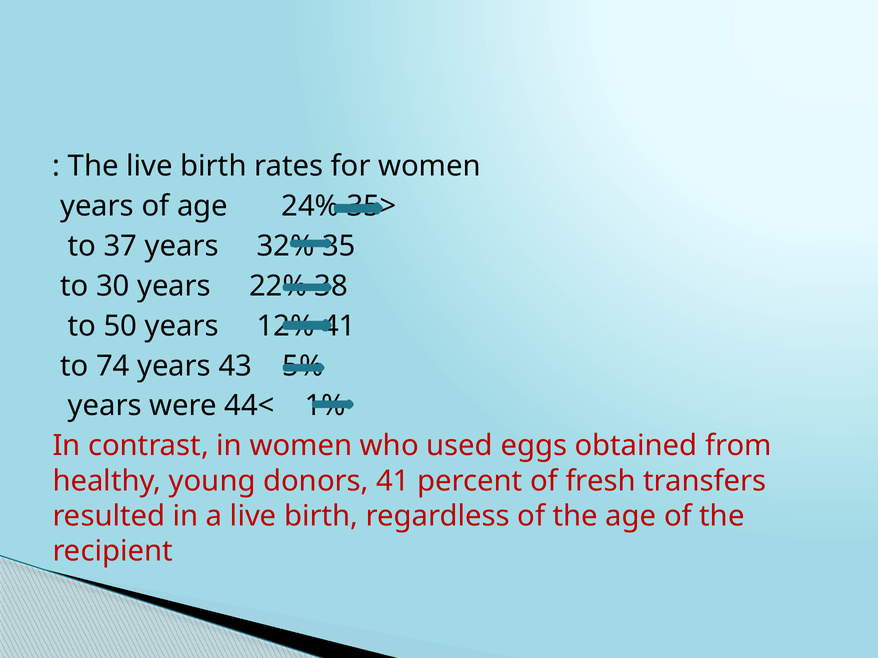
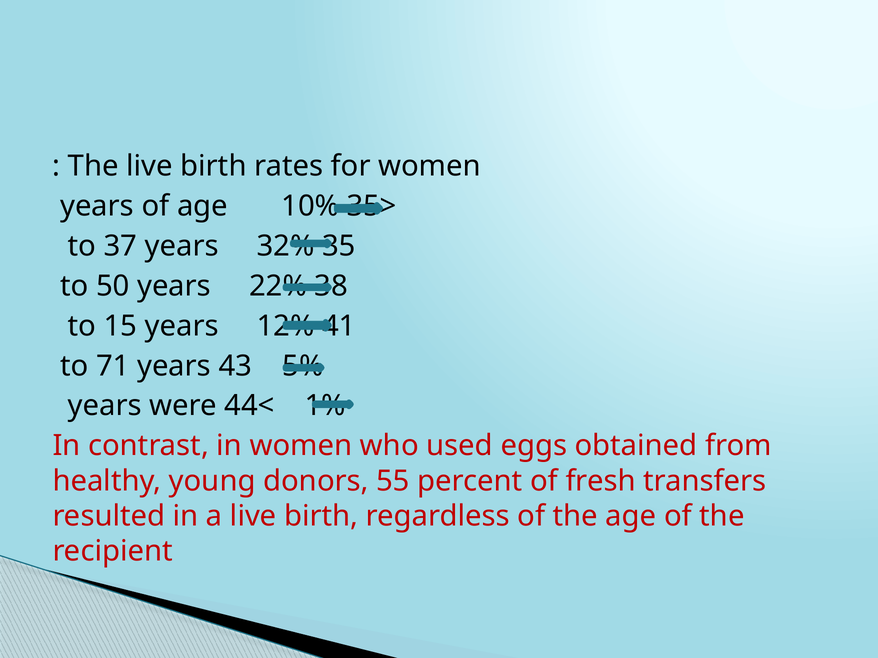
24%: 24% -> 10% (310, 206)
30: 30 -> 50 (113, 286)
50: 50 -> 15 (120, 326)
74: 74 -> 71 (113, 366)
donors 41: 41 -> 55 (393, 481)
